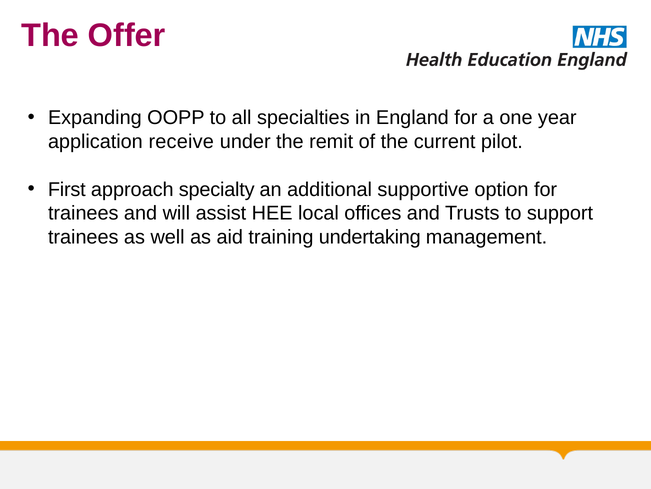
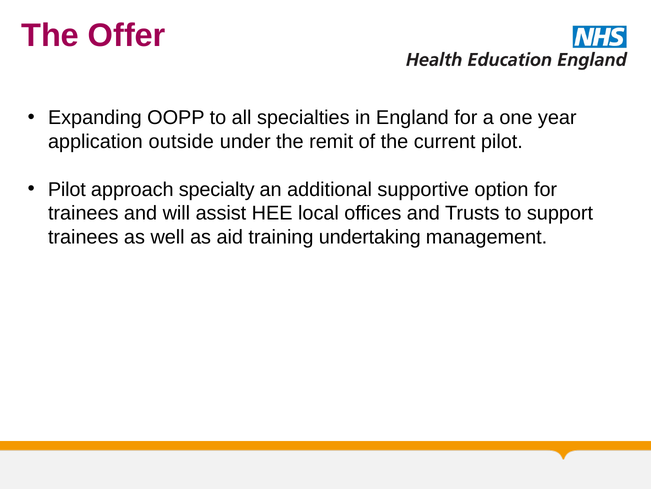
receive: receive -> outside (181, 141)
First: First -> Pilot (67, 189)
